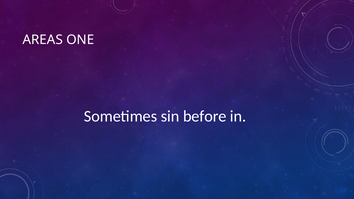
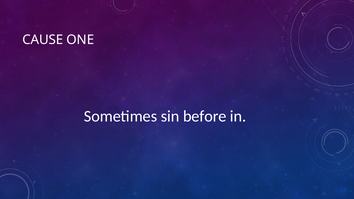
AREAS: AREAS -> CAUSE (43, 40)
